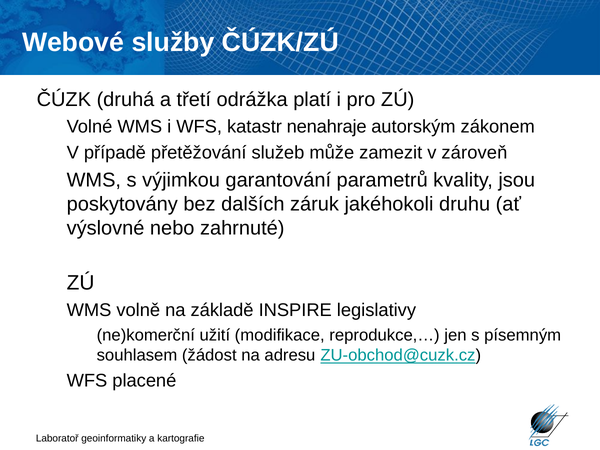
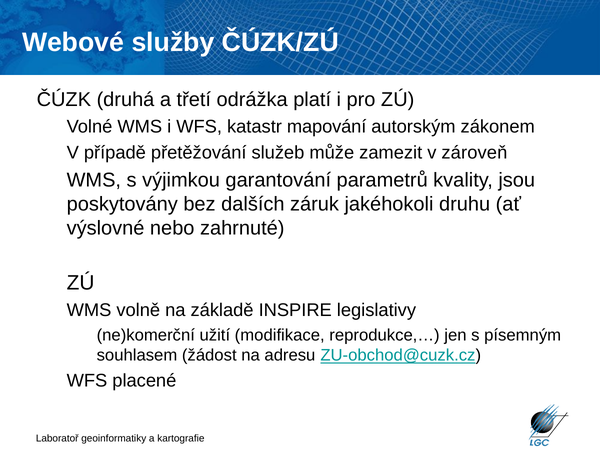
nenahraje: nenahraje -> mapování (327, 127)
